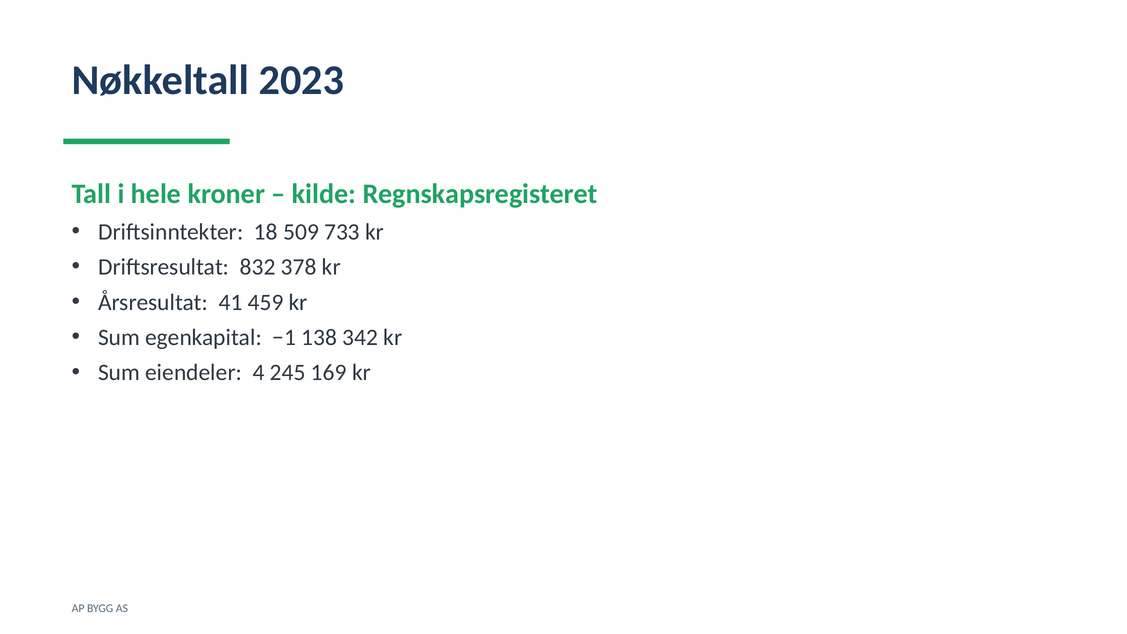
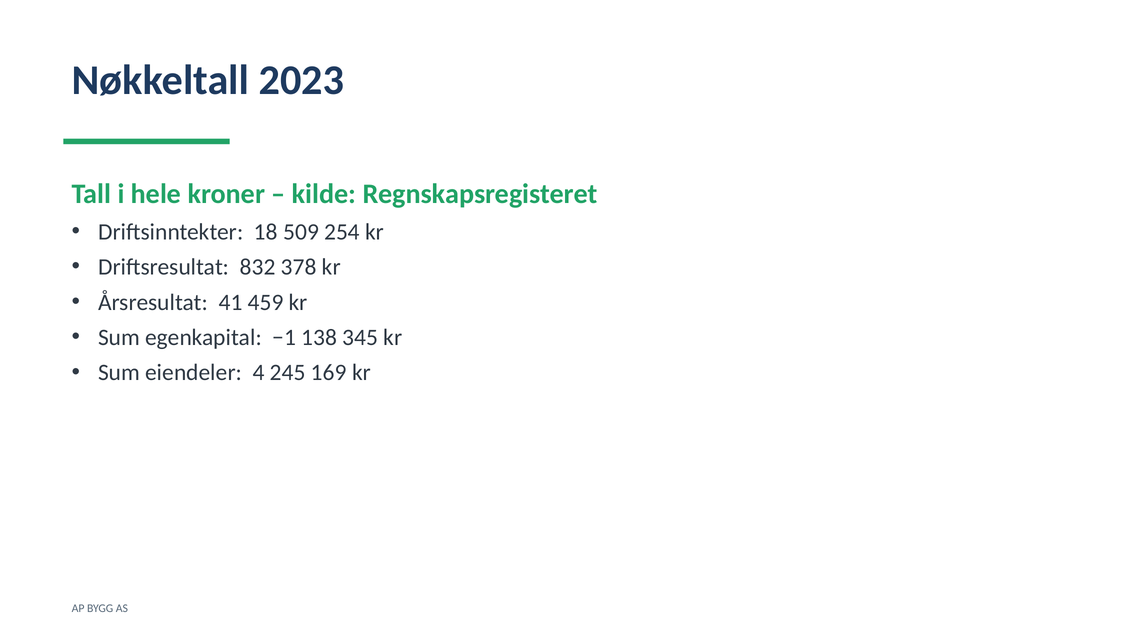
733: 733 -> 254 (342, 232)
342: 342 -> 345 (360, 337)
